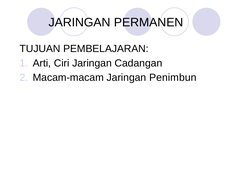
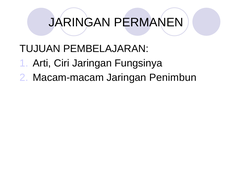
Cadangan: Cadangan -> Fungsinya (138, 63)
